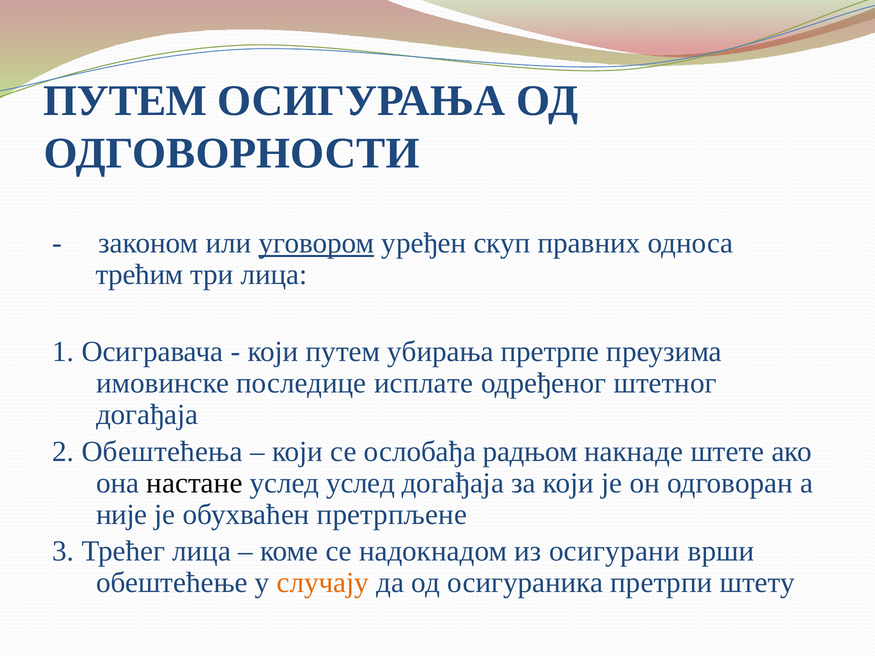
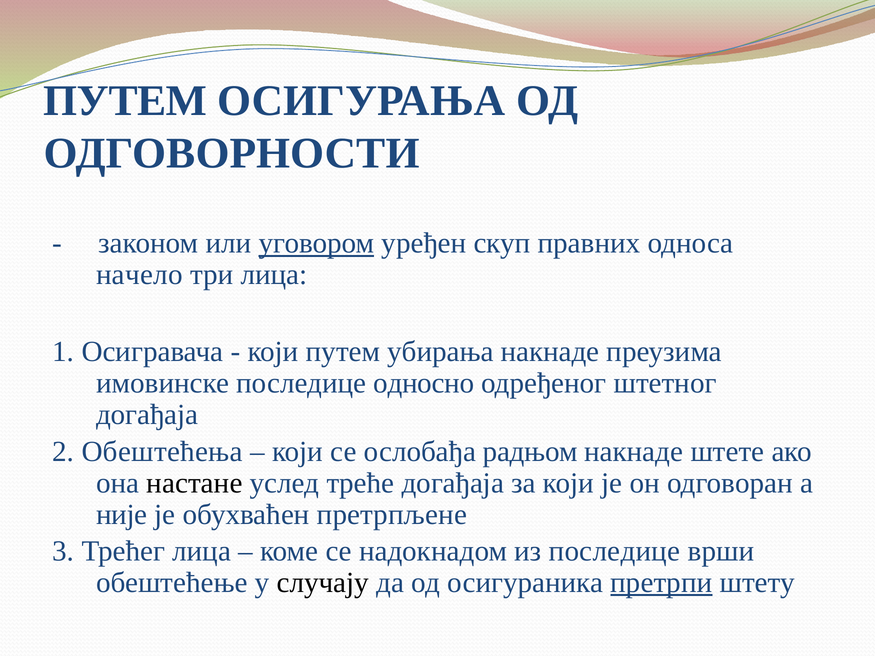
трећим: трећим -> начело (139, 275)
убирања претрпе: претрпе -> накнаде (550, 352)
исплате: исплате -> односно (424, 383)
услед услед: услед -> треће (360, 483)
из осигурани: осигурани -> последице (614, 551)
случају colour: orange -> black (323, 583)
претрпи underline: none -> present (661, 583)
